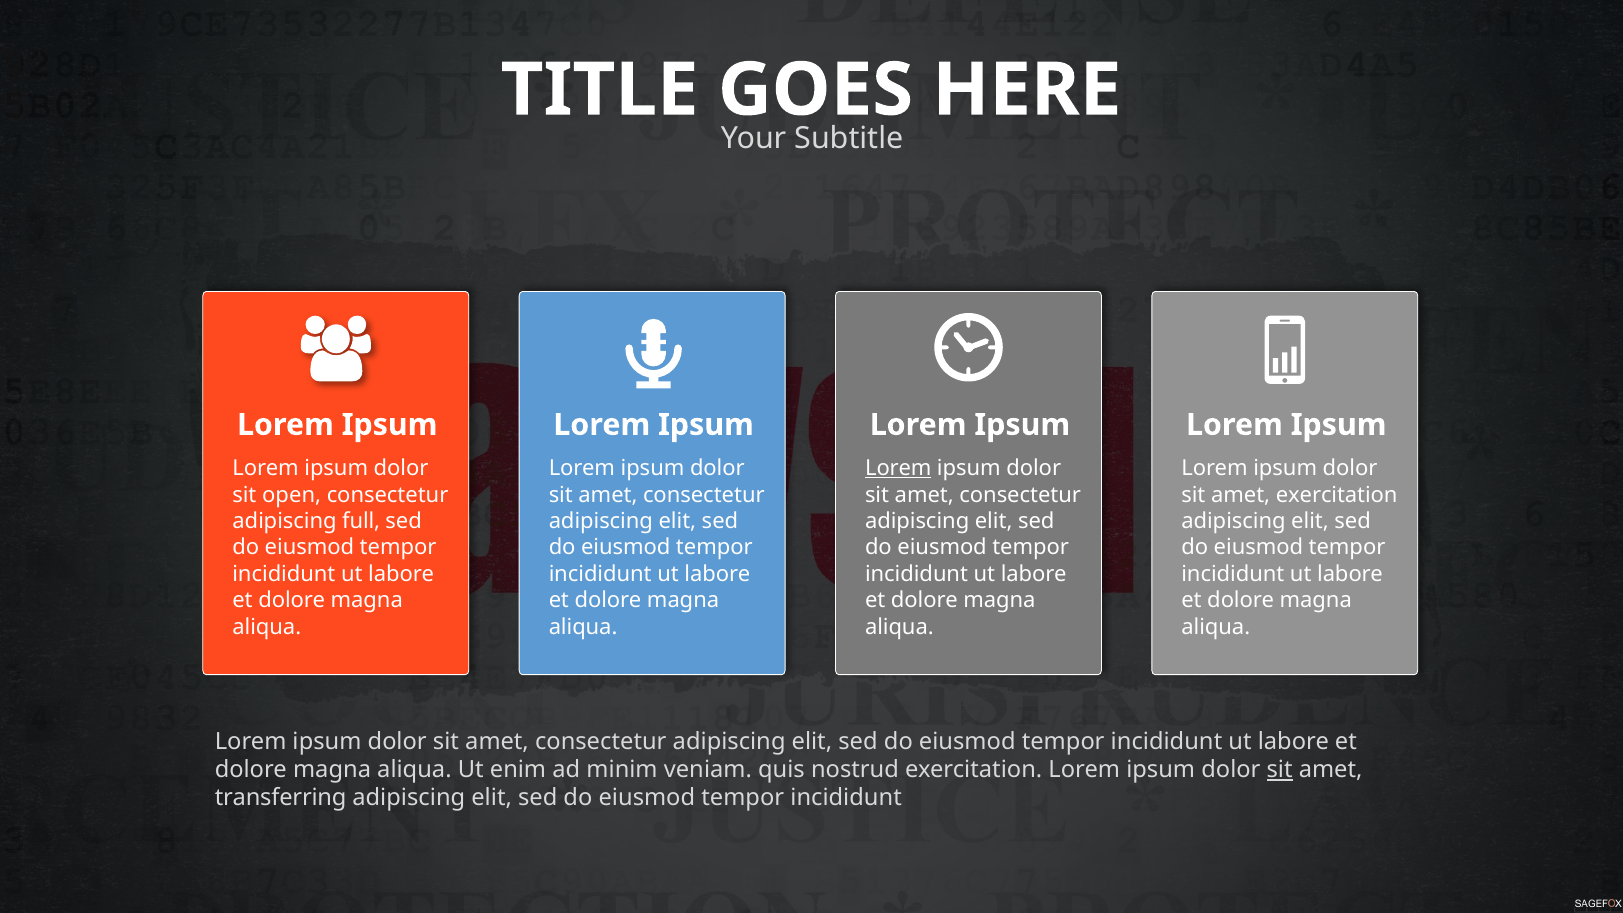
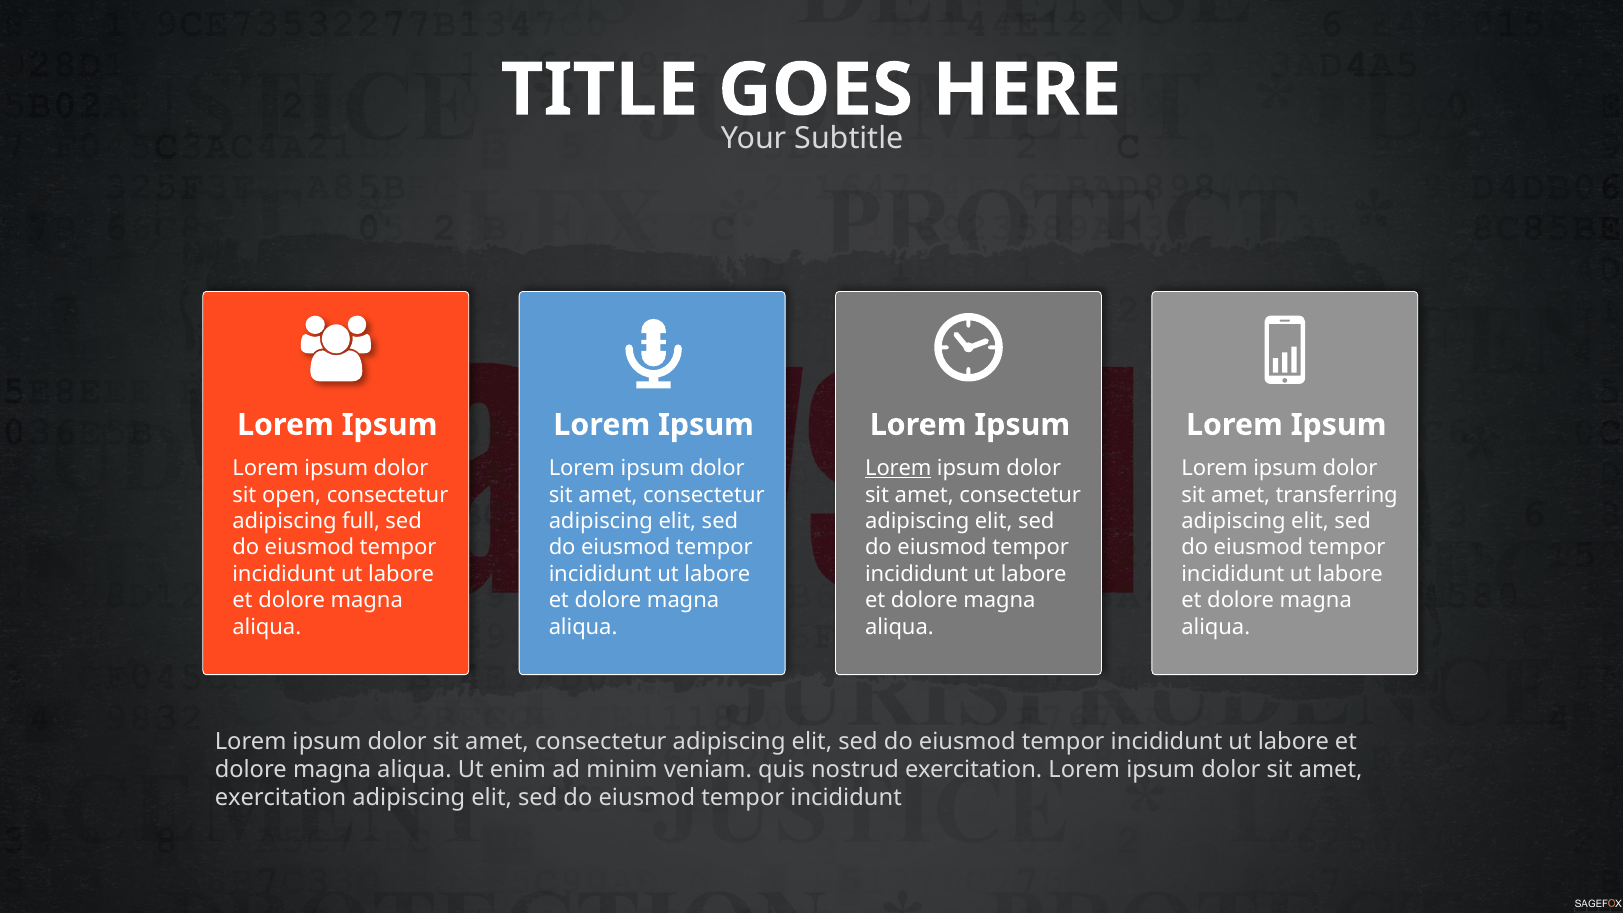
amet exercitation: exercitation -> transferring (1337, 495)
sit underline: present -> none (1280, 770)
transferring: transferring -> exercitation (281, 798)
